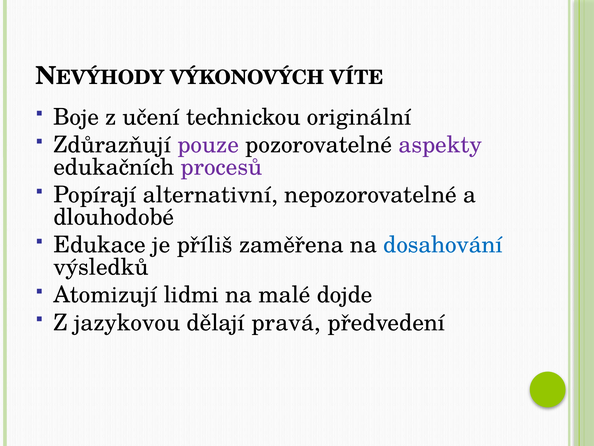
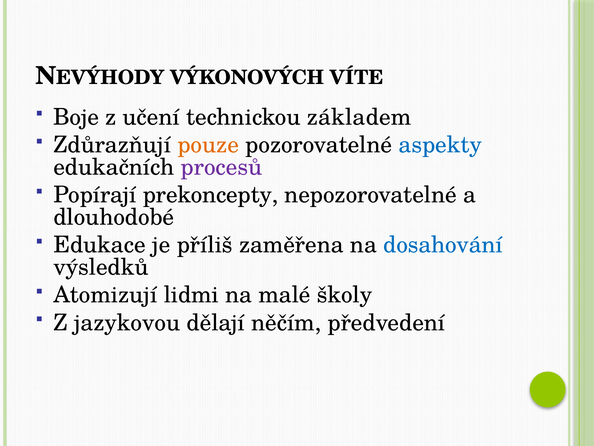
originální: originální -> základem (359, 117)
pouze colour: purple -> orange (208, 145)
aspekty colour: purple -> blue (440, 145)
alternativní: alternativní -> prekoncepty (211, 195)
dojde: dojde -> školy (345, 295)
pravá: pravá -> něčím (286, 322)
